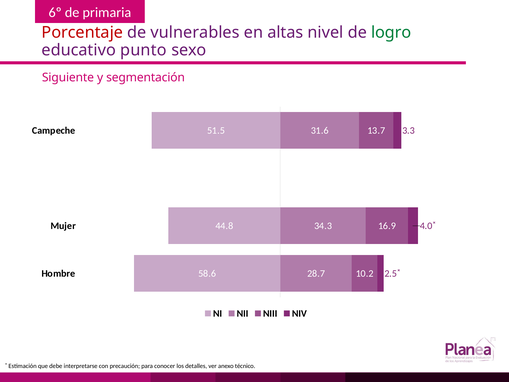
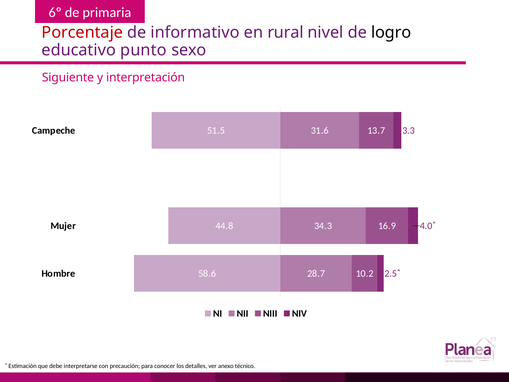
vulnerables: vulnerables -> informativo (195, 32)
altas: altas -> rural (285, 32)
logro colour: green -> black (391, 32)
segmentación: segmentación -> interpretación (146, 77)
